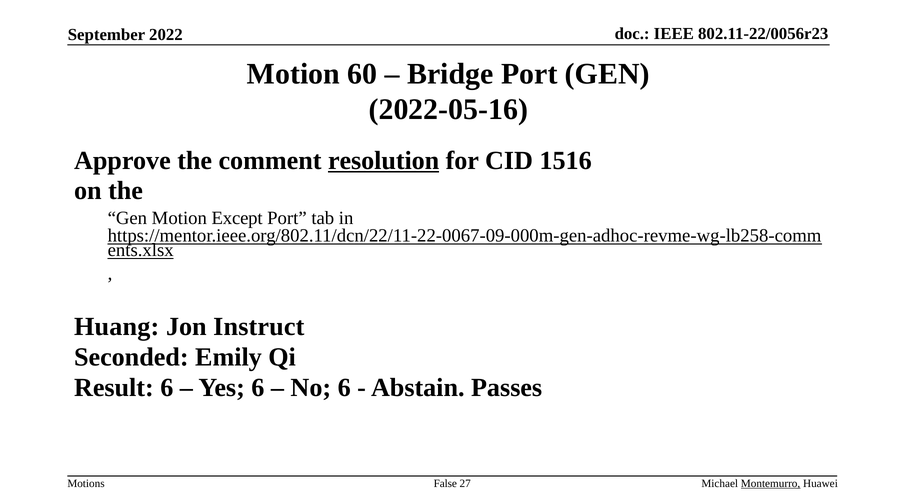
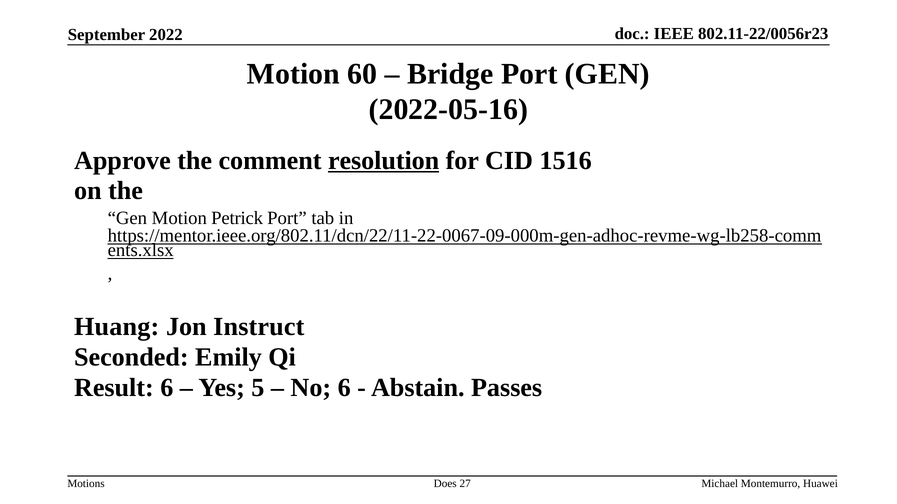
Except: Except -> Petrick (237, 218)
Yes 6: 6 -> 5 (258, 388)
False: False -> Does (445, 484)
Montemurro underline: present -> none (771, 484)
